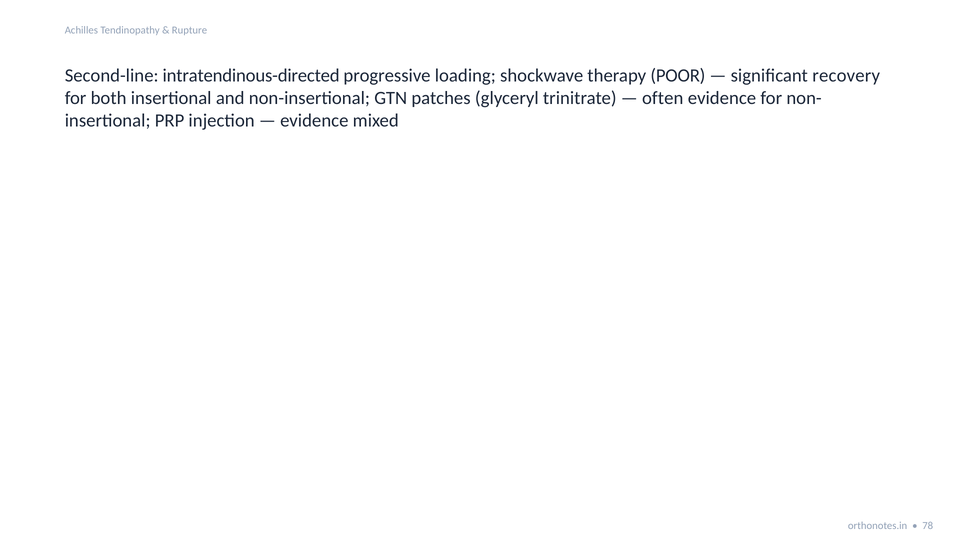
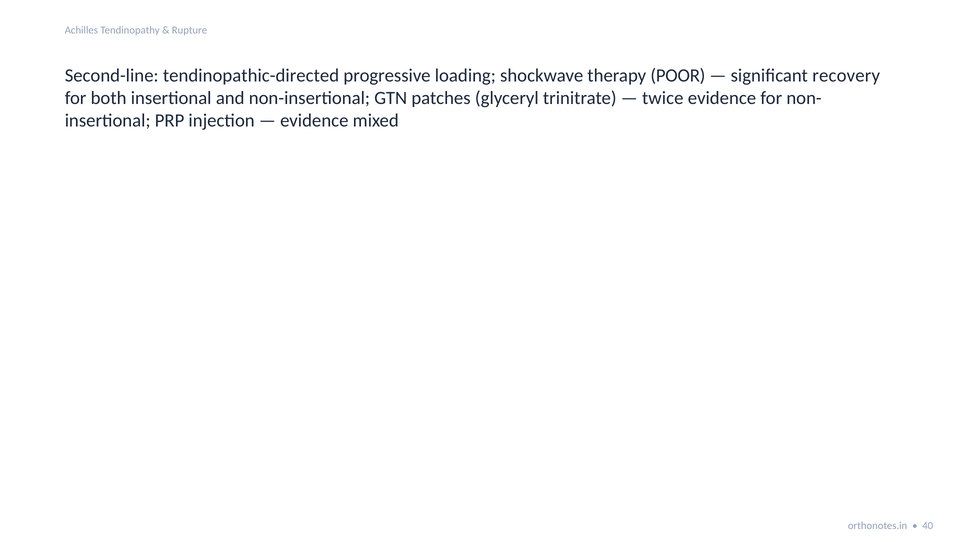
intratendinous-directed: intratendinous-directed -> tendinopathic-directed (251, 76)
often: often -> twice (663, 98)
78: 78 -> 40 (928, 526)
